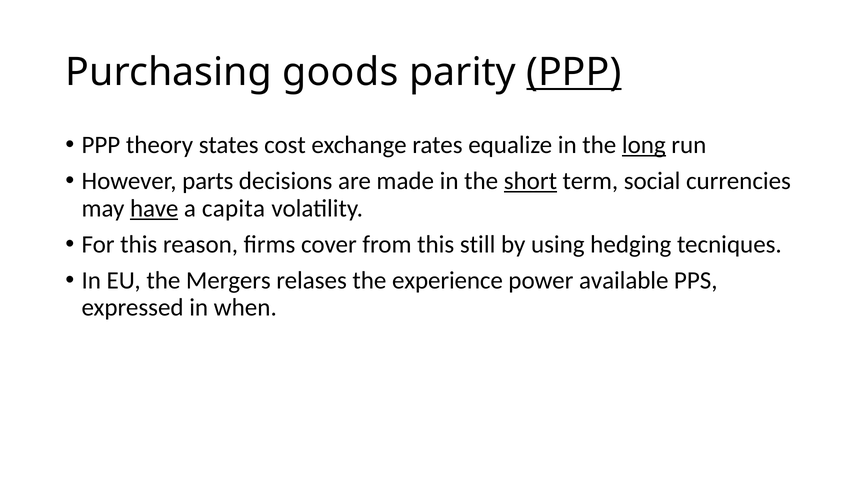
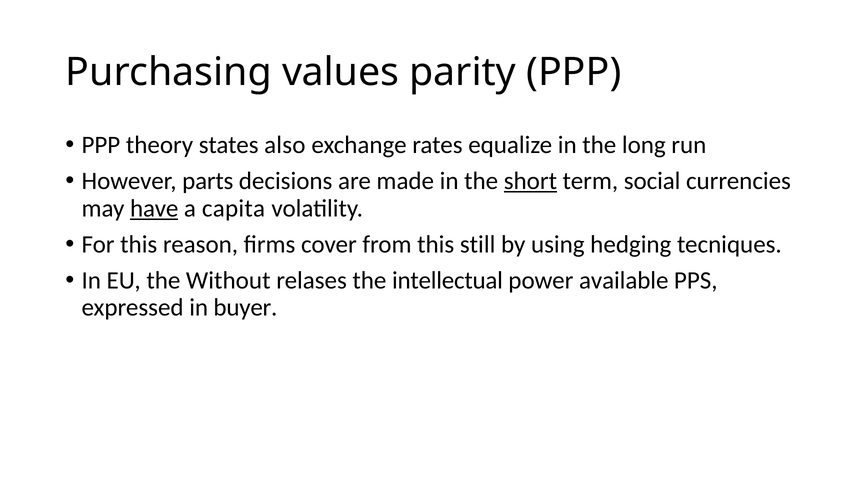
goods: goods -> values (341, 72)
PPP underline: present -> none (574, 72)
cost: cost -> also (285, 145)
long underline: present -> none (644, 145)
Mergers: Mergers -> Without (228, 280)
experience: experience -> intellectual (448, 280)
when: when -> buyer (245, 307)
